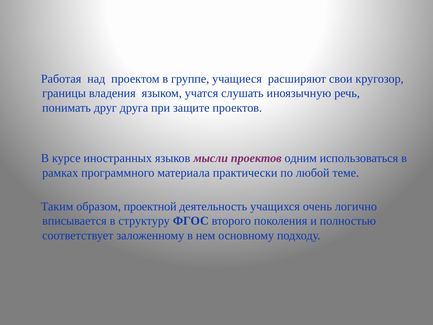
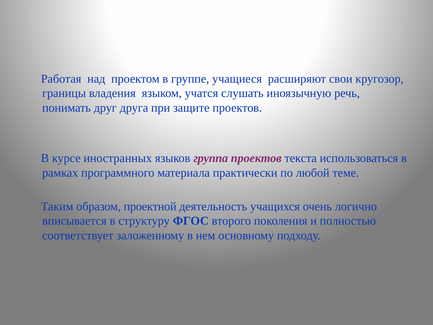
мысли: мысли -> группа (211, 158)
одним: одним -> текста (301, 158)
